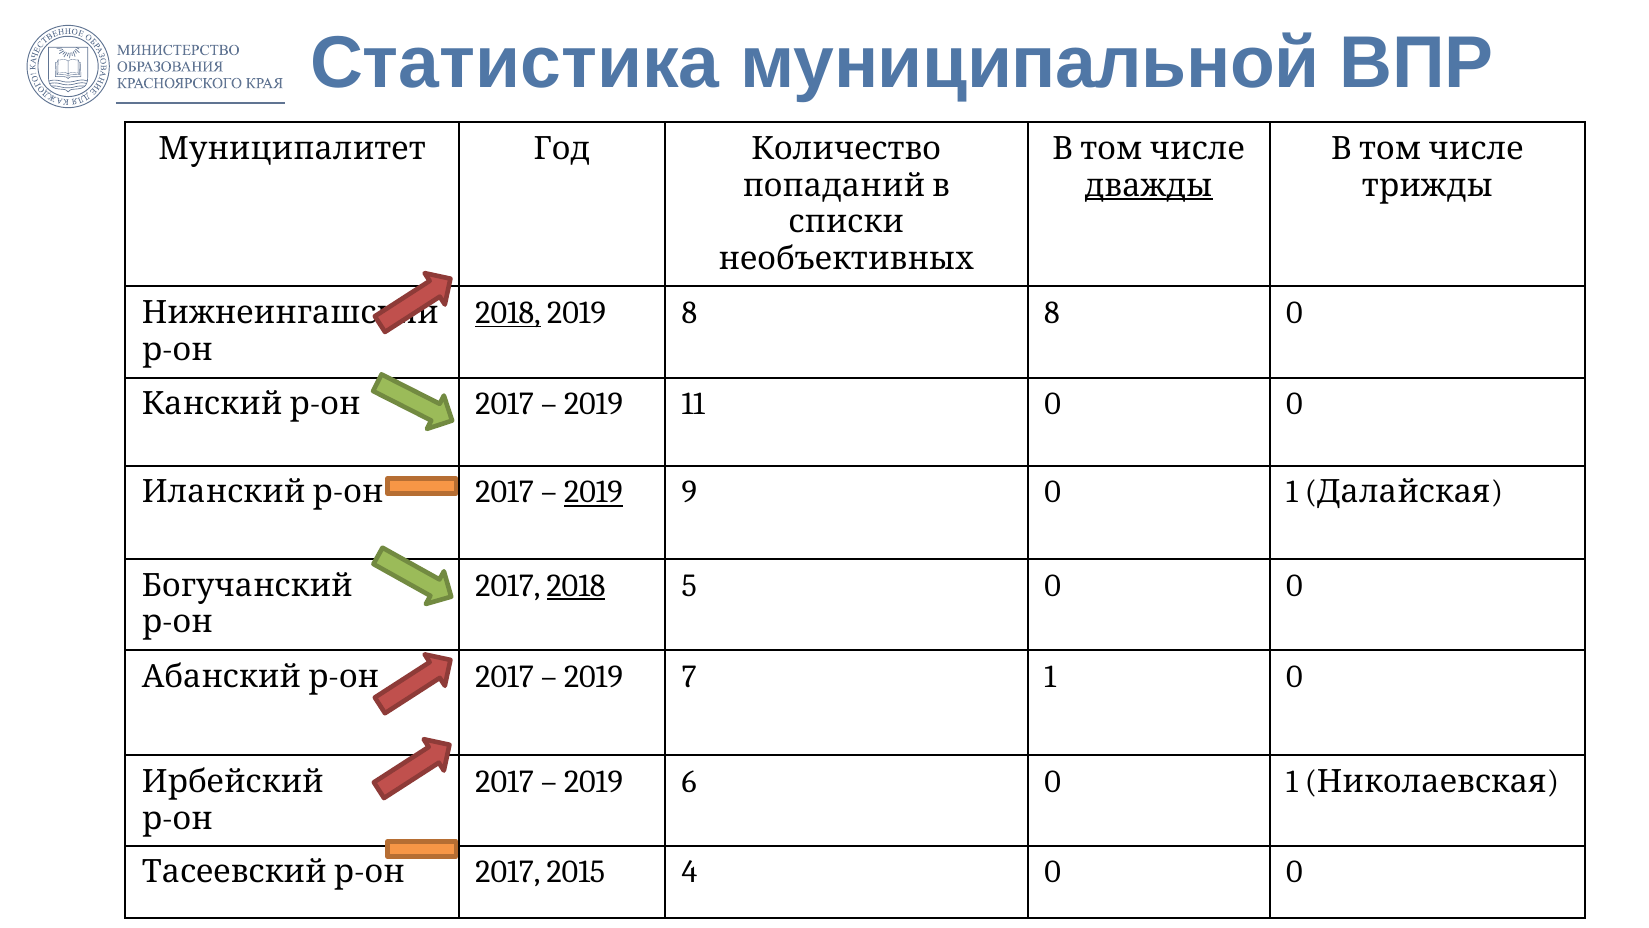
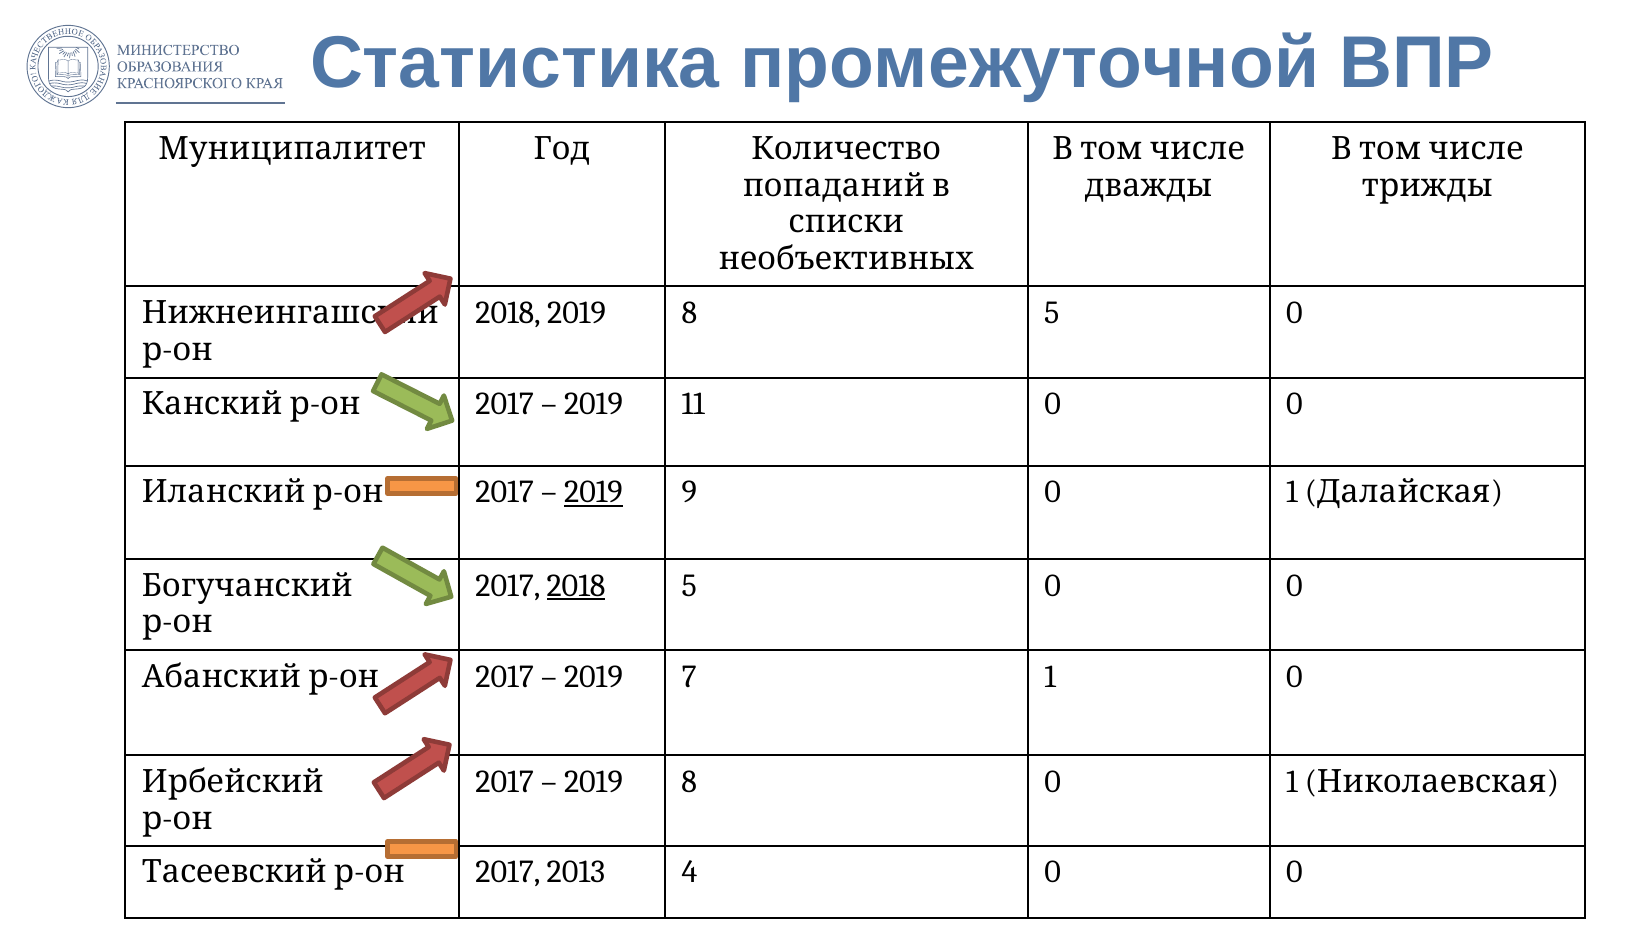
муниципальной: муниципальной -> промежуточной (1030, 64)
дважды underline: present -> none (1149, 185)
2018 underline: present -> none (508, 313)
8 8: 8 -> 5 (1052, 313)
6: 6 -> 8 (689, 781)
2015: 2015 -> 2013 (576, 872)
